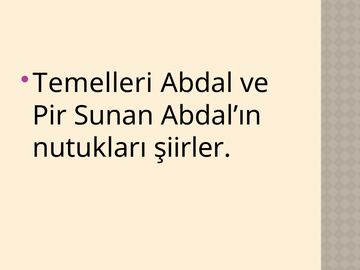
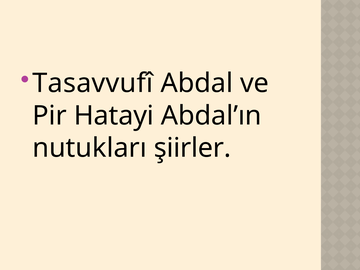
Temelleri: Temelleri -> Tasavvufî (93, 83)
Sunan: Sunan -> Hatayi (114, 116)
